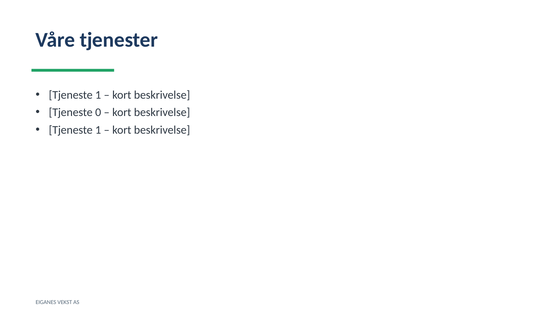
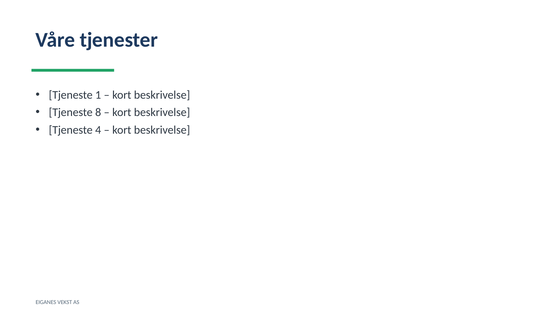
0: 0 -> 8 (98, 112)
1: 1 -> 4 (98, 130)
